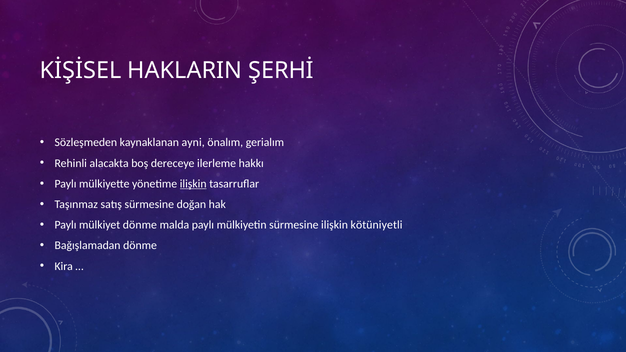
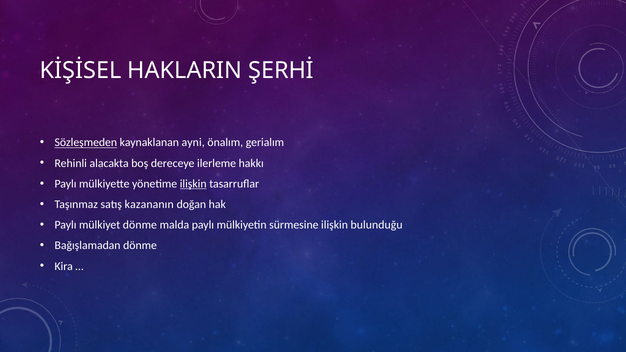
Sözleşmeden underline: none -> present (86, 143)
satış sürmesine: sürmesine -> kazananın (149, 204)
kötüniyetli: kötüniyetli -> bulunduğu (377, 225)
